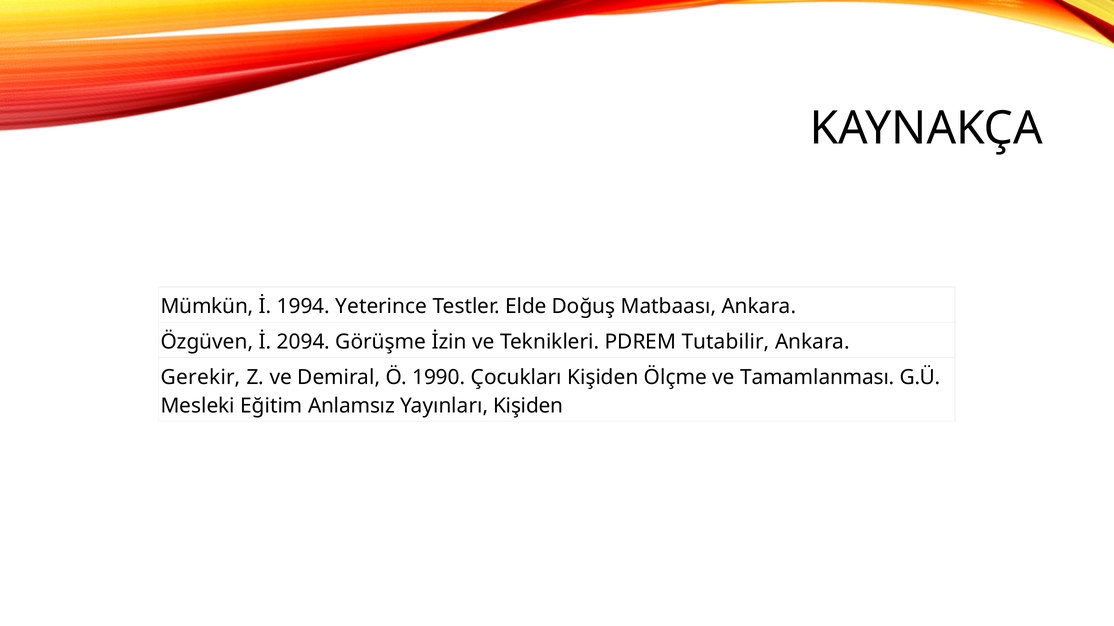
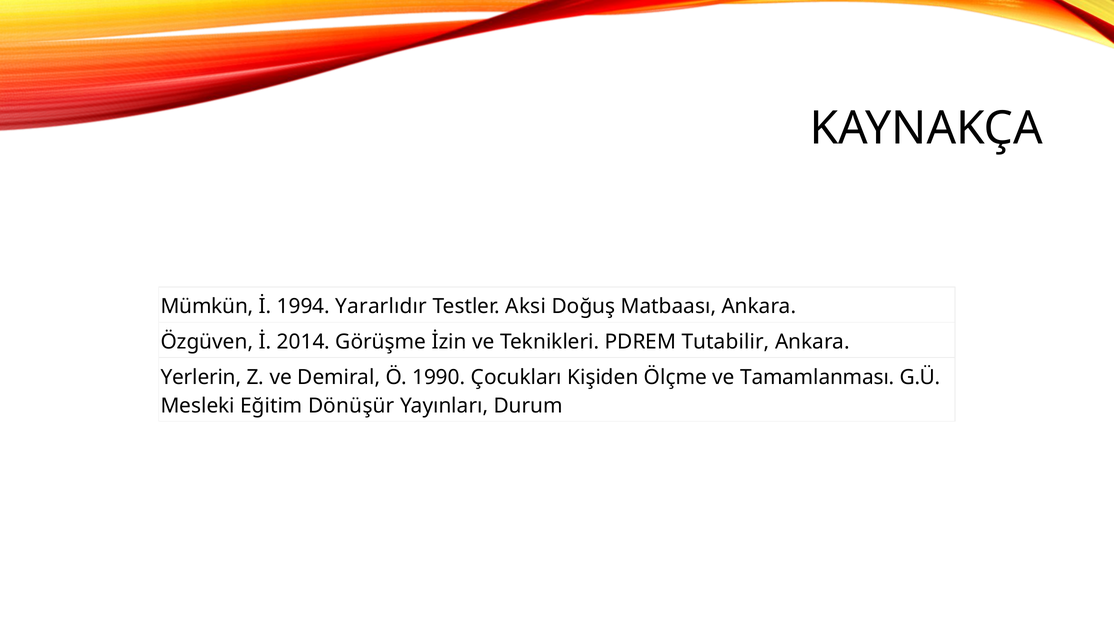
Yeterince: Yeterince -> Yararlıdır (381, 307)
Elde: Elde -> Aksi (526, 307)
2094: 2094 -> 2014 (303, 342)
Gerekir: Gerekir -> Yerlerin (201, 378)
Anlamsız: Anlamsız -> Dönüşür (351, 406)
Yayınları Kişiden: Kişiden -> Durum (528, 406)
